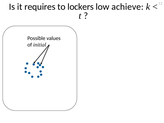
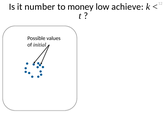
requires: requires -> number (40, 7)
lockers: lockers -> money (81, 7)
